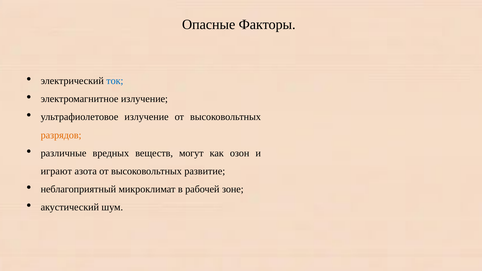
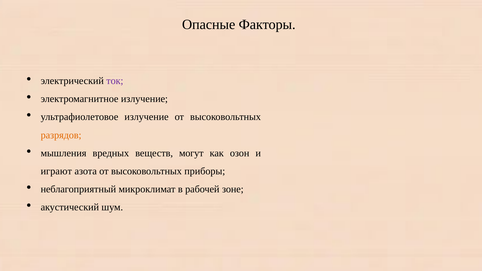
ток colour: blue -> purple (115, 81)
различные: различные -> мышления (64, 153)
развитие: развитие -> приборы (205, 171)
